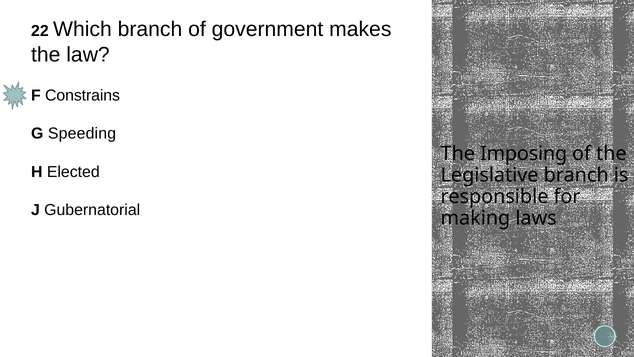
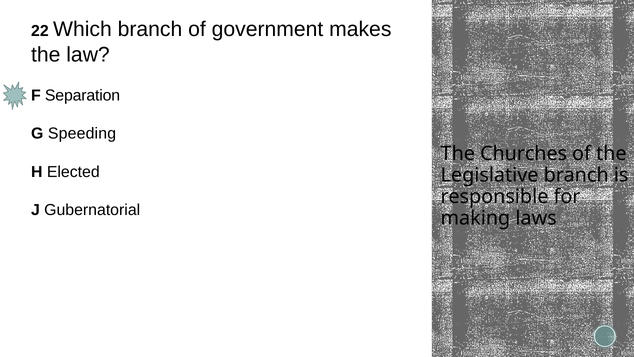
Constrains: Constrains -> Separation (83, 96)
Imposing: Imposing -> Churches (524, 154)
